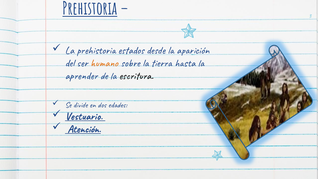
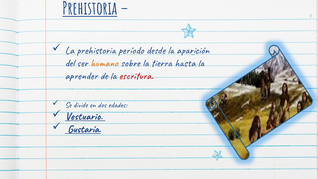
estados: estados -> período (131, 50)
escritura colour: black -> red (136, 76)
Atención: Atención -> Gustaría (84, 129)
